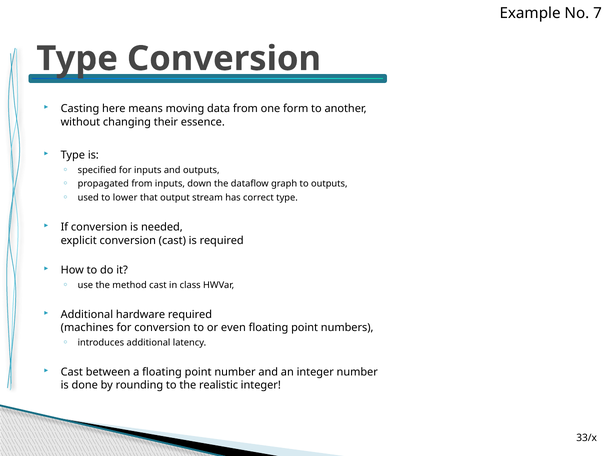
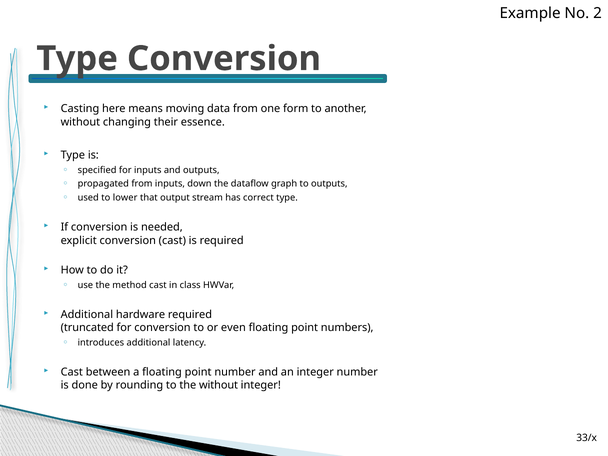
7: 7 -> 2 (598, 13)
machines: machines -> truncated (87, 328)
the realistic: realistic -> without (219, 385)
